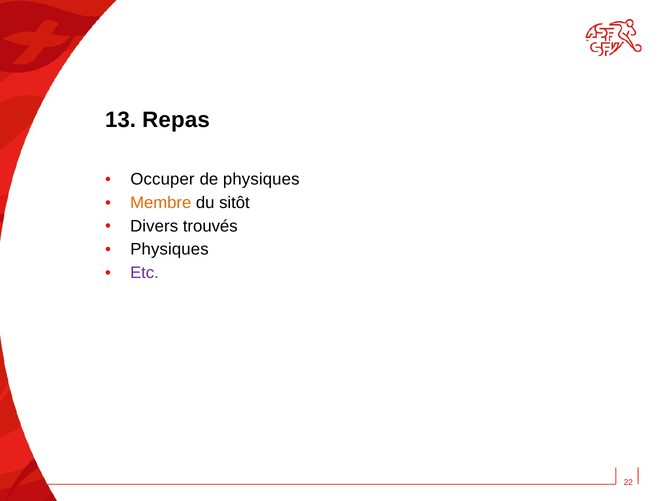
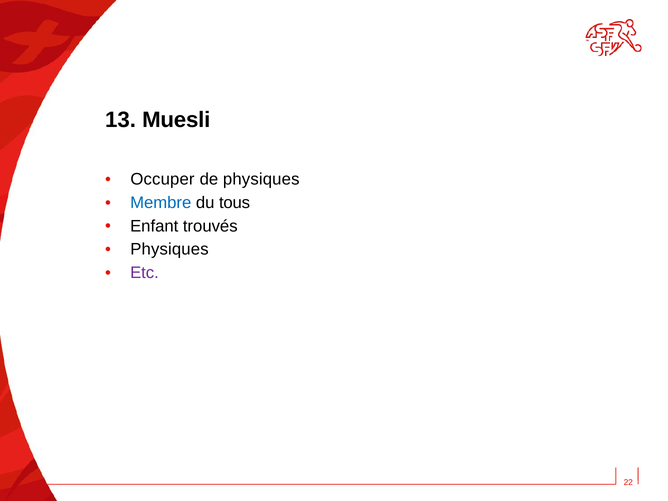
Repas: Repas -> Muesli (176, 120)
Membre colour: orange -> blue (161, 203)
sitôt: sitôt -> tous (235, 203)
Divers: Divers -> Enfant (154, 226)
